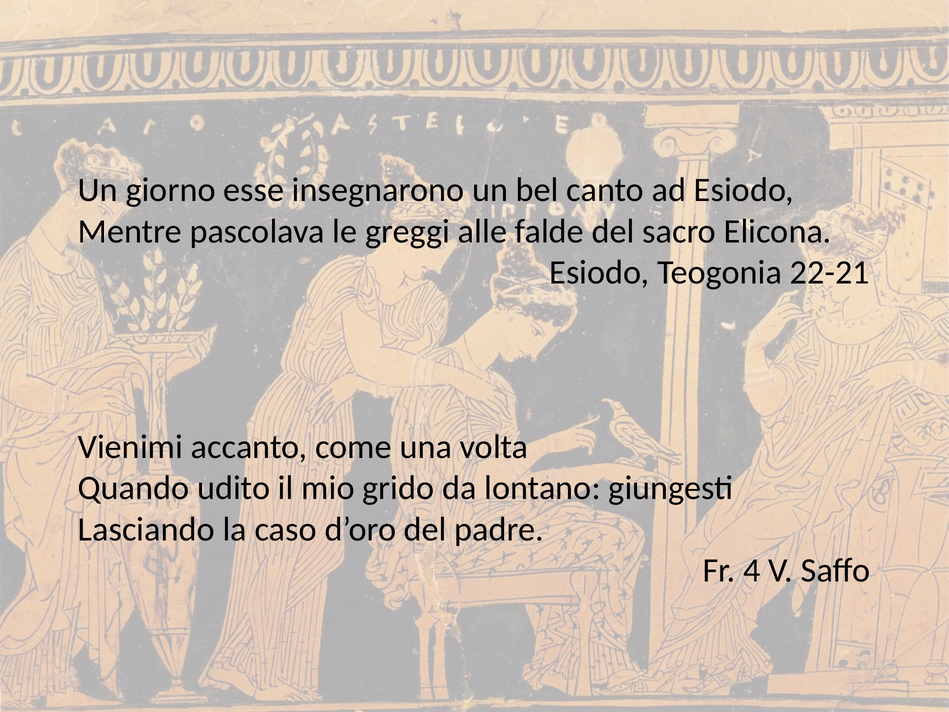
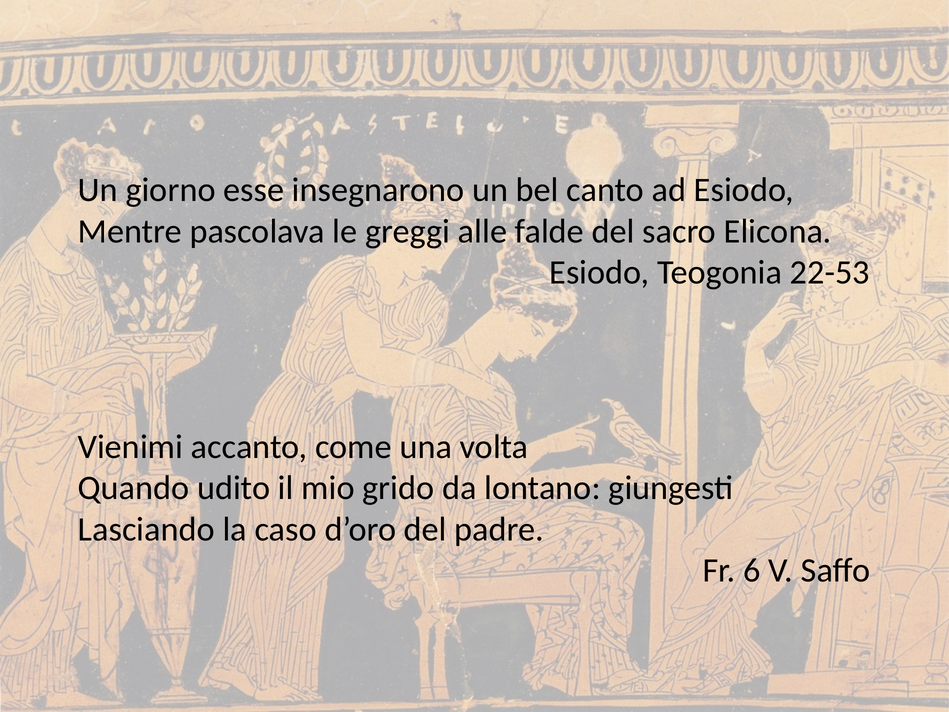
22-21: 22-21 -> 22-53 (830, 272)
4: 4 -> 6 (752, 570)
